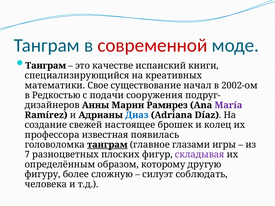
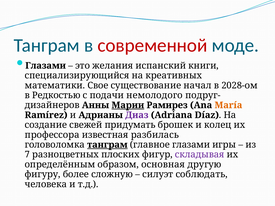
Танграм: Танграм -> Глазами (46, 66)
качестве: качестве -> желания (113, 66)
2002-ом: 2002-ом -> 2028-ом (240, 85)
сооружения: сооружения -> немолодого (155, 95)
Марии underline: none -> present (128, 105)
María colour: purple -> orange (228, 105)
Диаз colour: blue -> purple (137, 115)
настоящее: настоящее -> придумать (130, 125)
появилась: появилась -> разбилась (155, 135)
которому: которому -> основная (163, 165)
